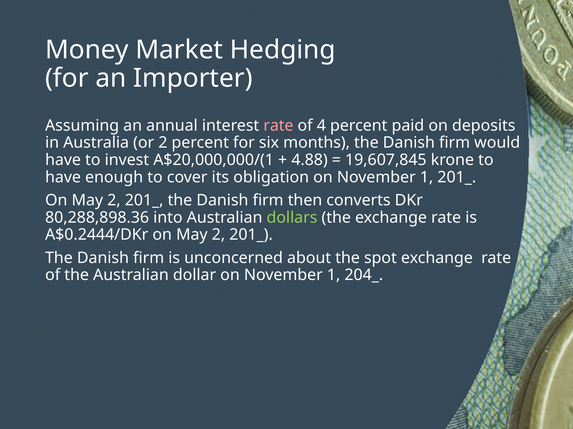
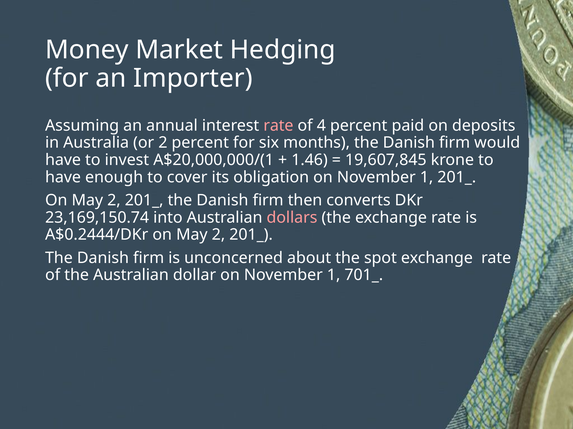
4.88: 4.88 -> 1.46 (310, 160)
80,288,898.36: 80,288,898.36 -> 23,169,150.74 (97, 218)
dollars colour: light green -> pink (292, 218)
204_: 204_ -> 701_ (364, 275)
